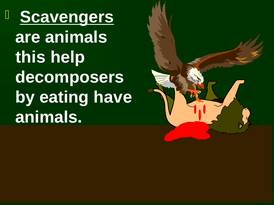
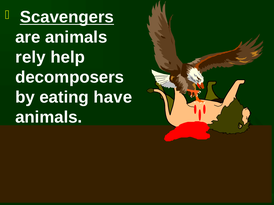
this: this -> rely (31, 57)
